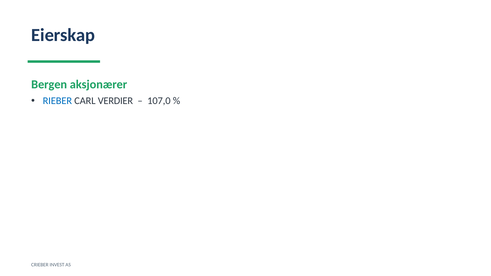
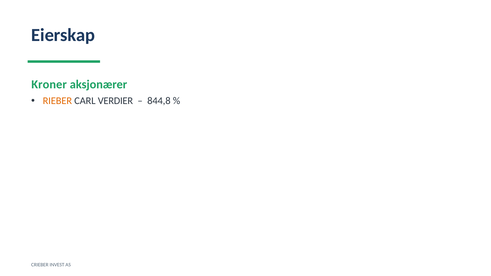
Bergen: Bergen -> Kroner (49, 85)
RIEBER colour: blue -> orange (57, 101)
107,0: 107,0 -> 844,8 (159, 101)
